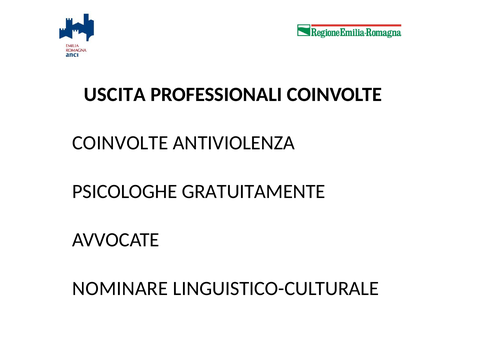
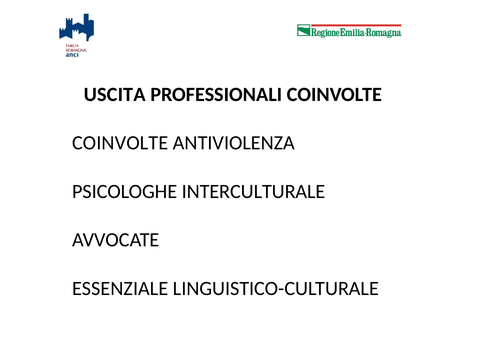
GRATUITAMENTE: GRATUITAMENTE -> INTERCULTURALE (254, 191)
NOMINARE: NOMINARE -> ESSENZIALE (120, 288)
